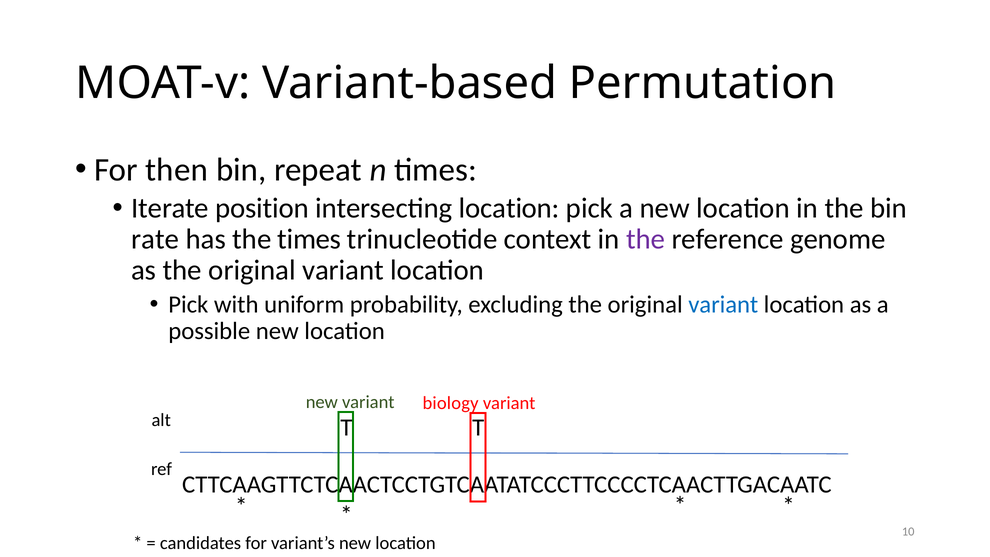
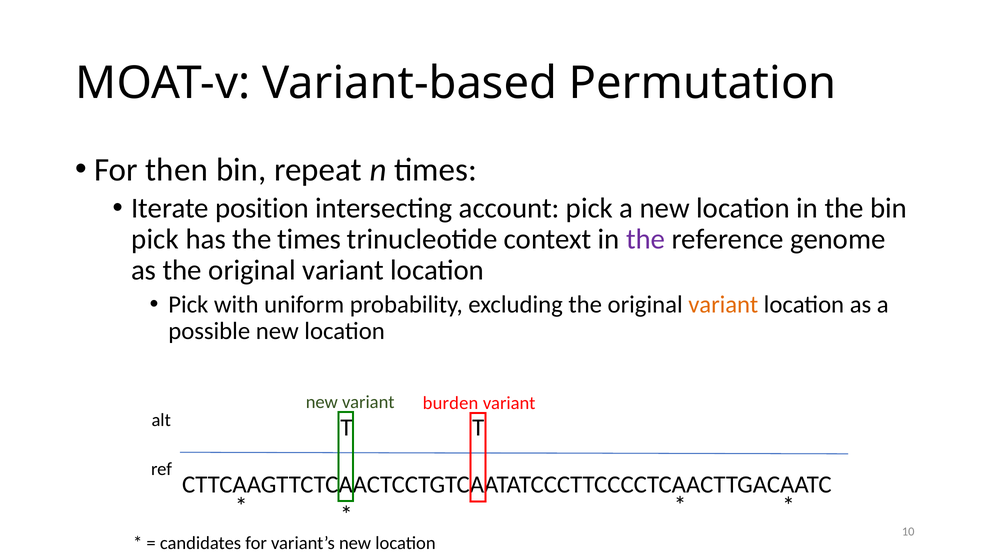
intersecting location: location -> account (509, 208)
rate: rate -> pick (155, 239)
variant colour: blue -> orange (723, 305)
biology: biology -> burden (451, 403)
